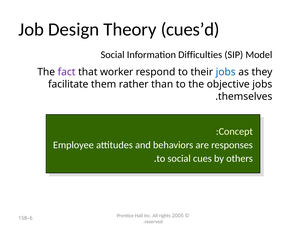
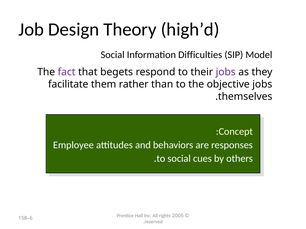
cues’d: cues’d -> high’d (190, 30)
worker: worker -> begets (117, 72)
jobs colour: blue -> purple (226, 72)
